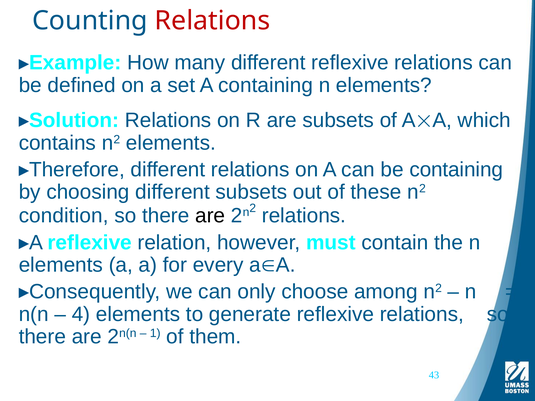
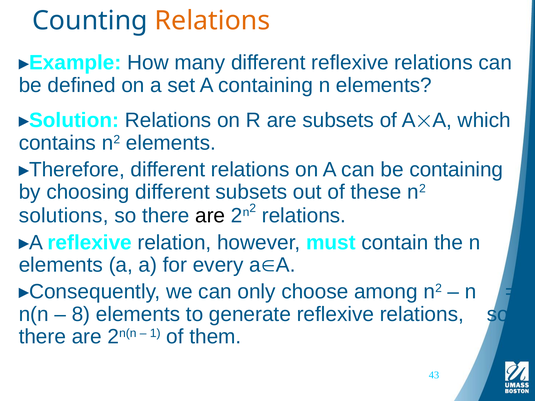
Relations colour: red -> orange (212, 21)
condition: condition -> solutions (64, 216)
4: 4 -> 8 (81, 314)
